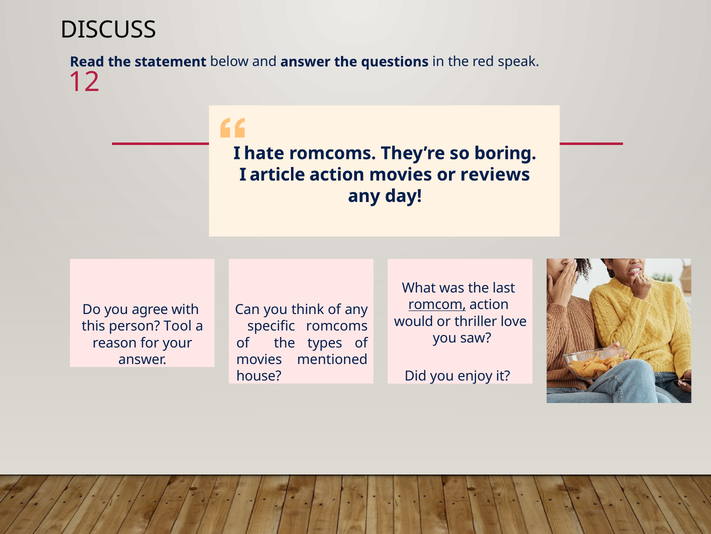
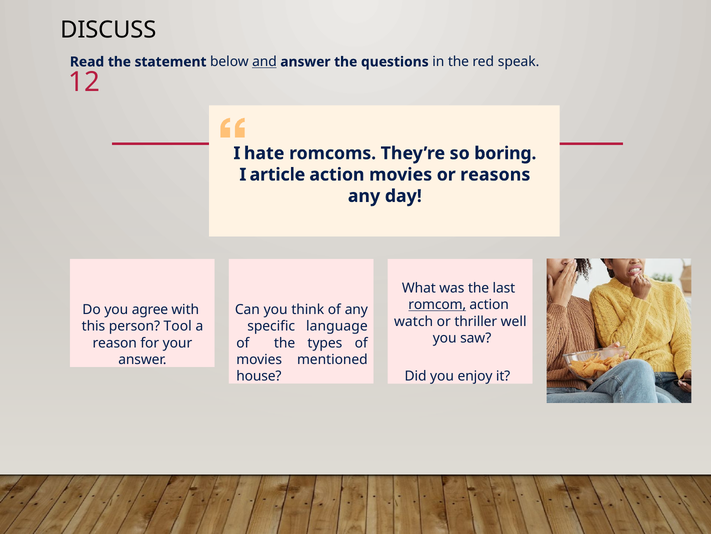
and underline: none -> present (265, 62)
reviews: reviews -> reasons (495, 174)
would: would -> watch (414, 321)
love: love -> well (514, 321)
specific romcoms: romcoms -> language (337, 326)
